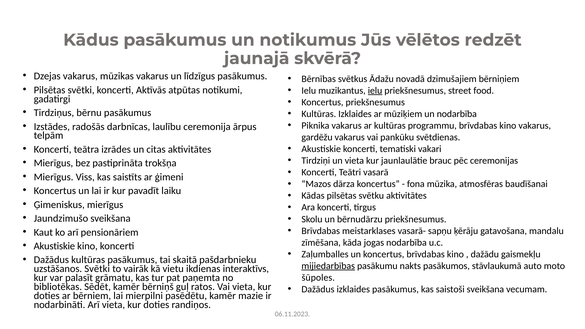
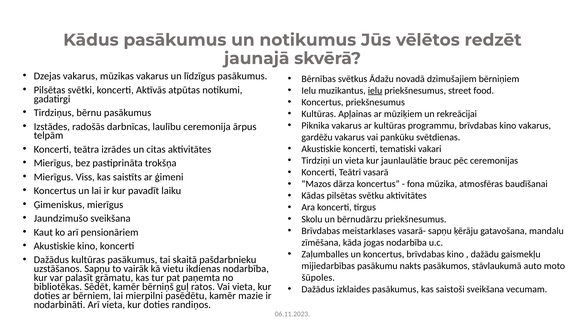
Kultūras Izklaides: Izklaides -> Apļainas (355, 114)
un nodarbība: nodarbība -> rekreācijai (457, 114)
mijiedarbības underline: present -> none (328, 266)
uzstāšanos Svētki: Svētki -> Sapņu (97, 269)
ikdienas interaktīvs: interaktīvs -> nodarbība (246, 269)
